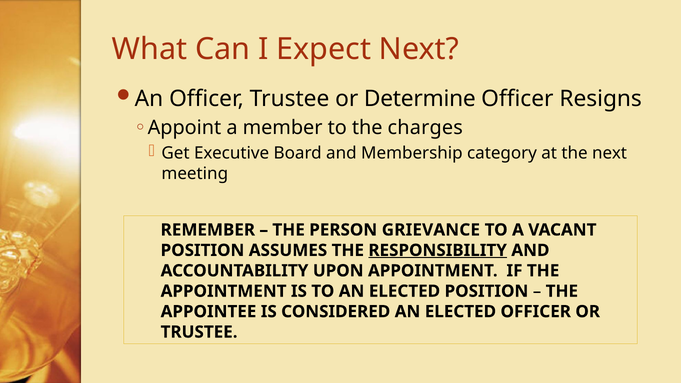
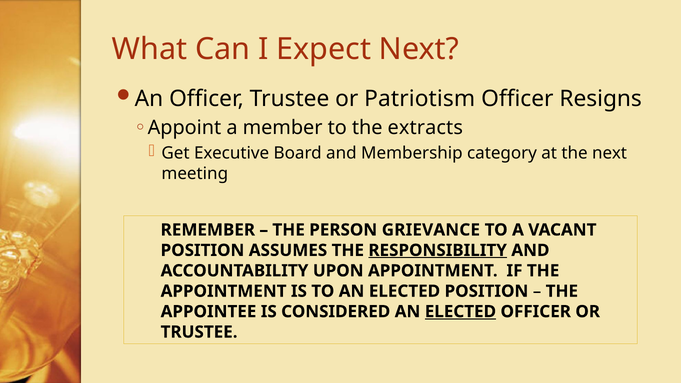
Determine: Determine -> Patriotism (420, 99)
charges: charges -> extracts (425, 128)
ELECTED underline: none -> present (460, 312)
